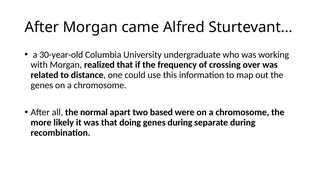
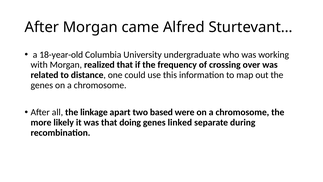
30-year-old: 30-year-old -> 18-year-old (61, 55)
normal: normal -> linkage (94, 112)
genes during: during -> linked (180, 122)
